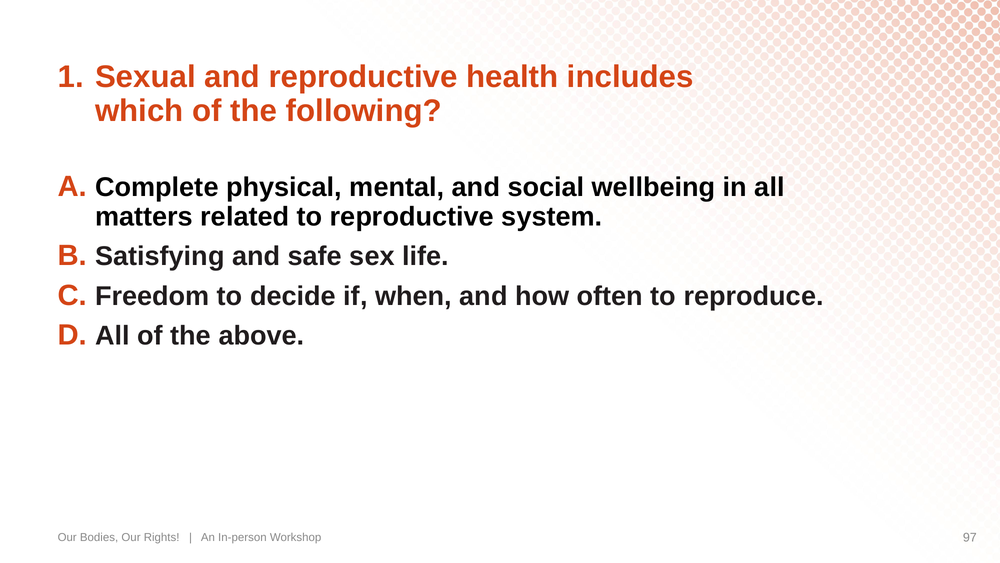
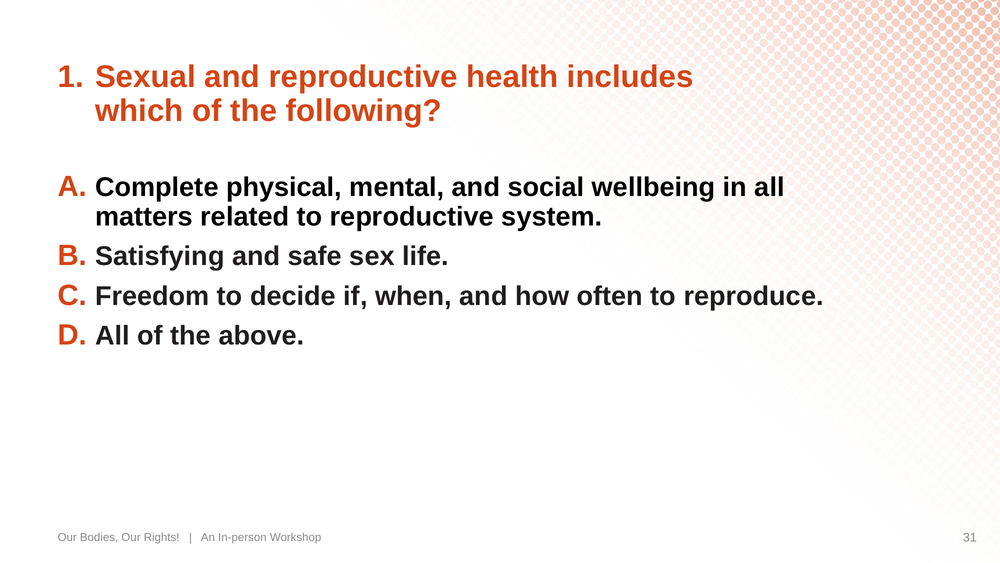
97: 97 -> 31 (970, 537)
